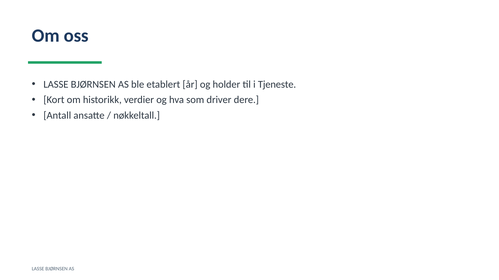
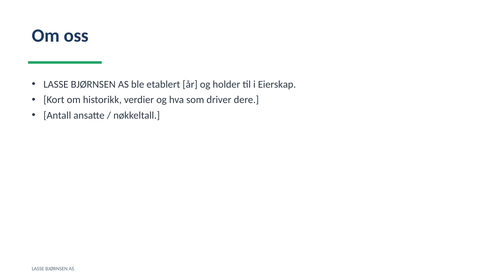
Tjeneste: Tjeneste -> Eierskap (277, 85)
